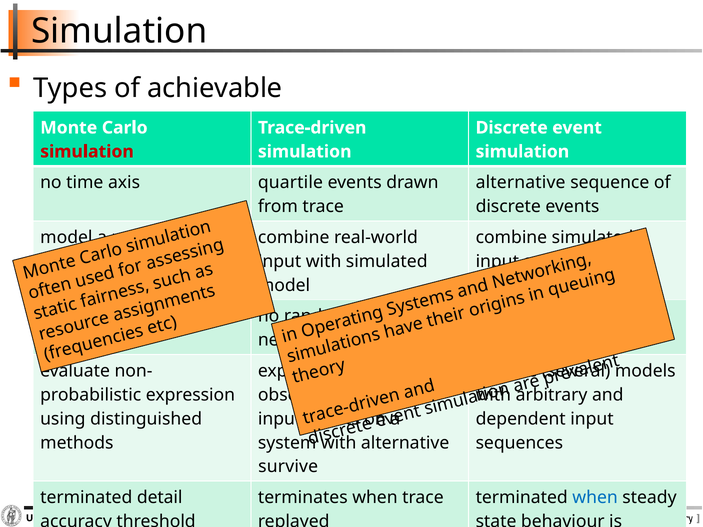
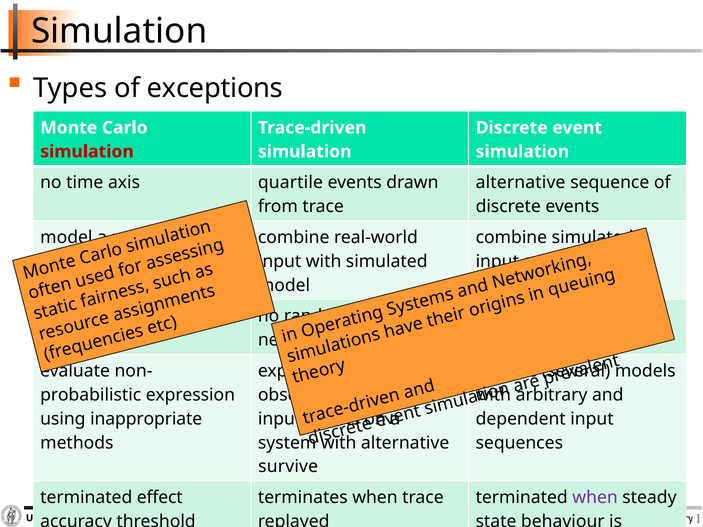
achievable: achievable -> exceptions (215, 88)
distinguished: distinguished -> inappropriate (146, 419)
detail: detail -> effect (160, 498)
when colour: blue -> purple (595, 498)
